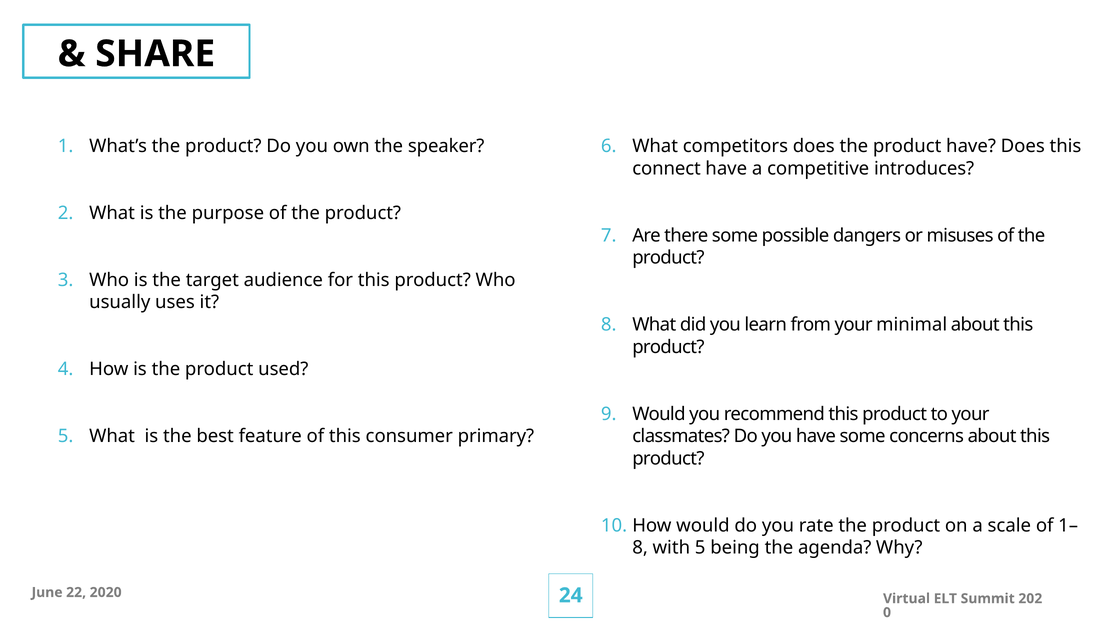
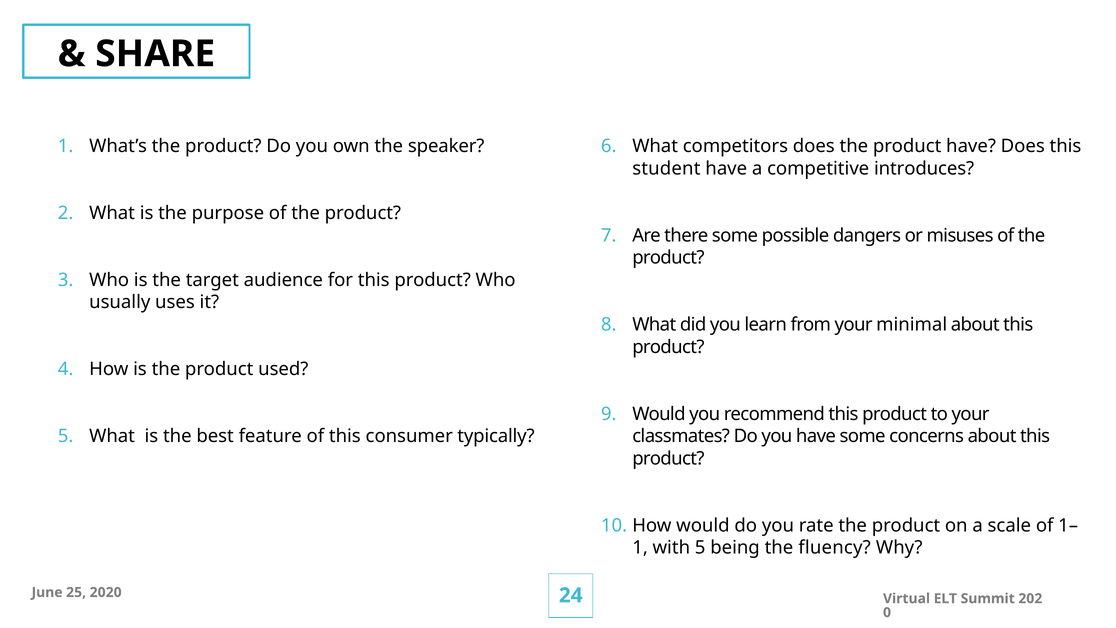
connect: connect -> student (666, 168)
primary: primary -> typically (496, 436)
8: 8 -> 1 (640, 548)
agenda: agenda -> fluency (835, 548)
22: 22 -> 25 (76, 592)
